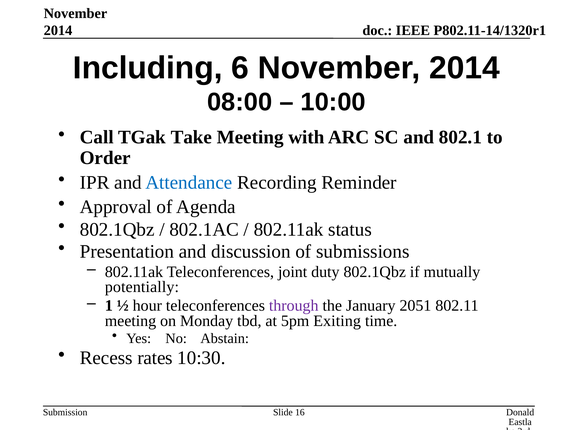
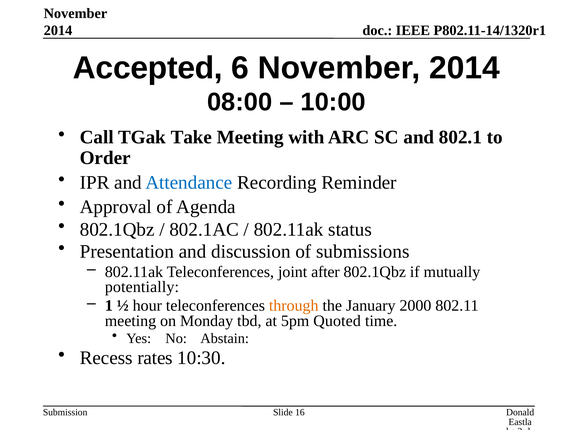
Including: Including -> Accepted (148, 68)
duty: duty -> after (325, 272)
through colour: purple -> orange (294, 305)
2051: 2051 -> 2000 (415, 305)
Exiting: Exiting -> Quoted (337, 321)
